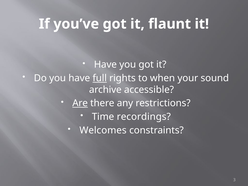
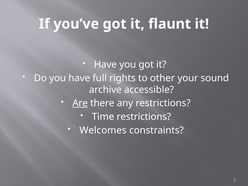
full underline: present -> none (100, 78)
when: when -> other (162, 78)
Time recordings: recordings -> restrictions (144, 117)
